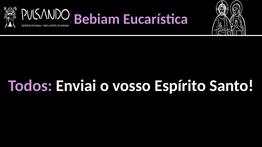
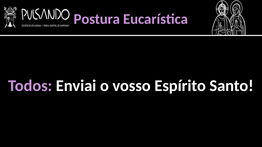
Bebiam: Bebiam -> Postura (97, 19)
